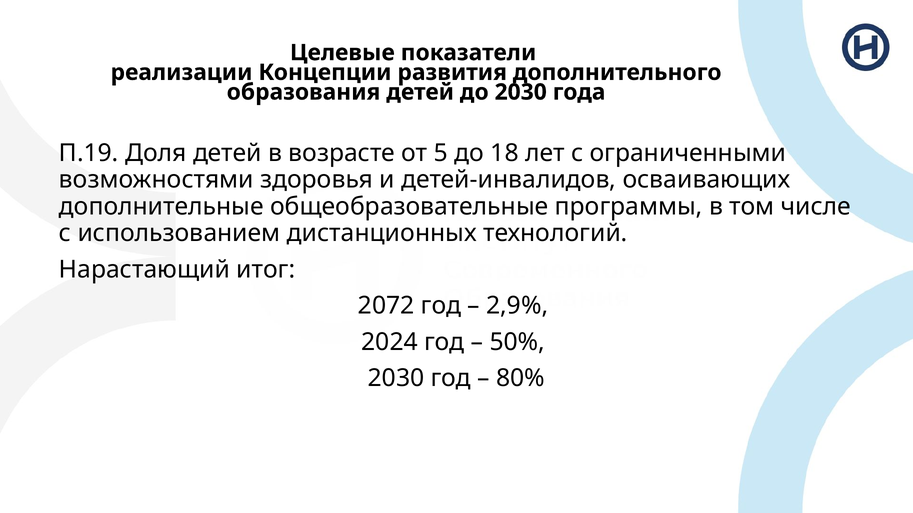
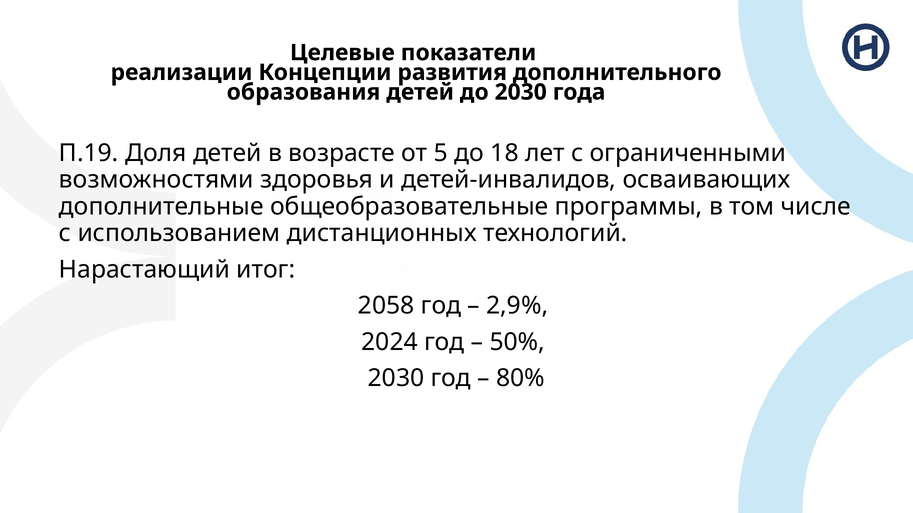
2072: 2072 -> 2058 (386, 306)
